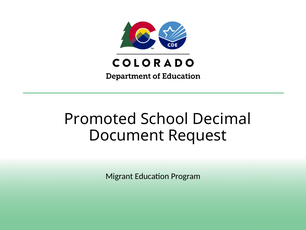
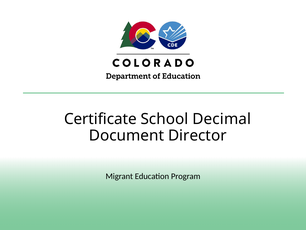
Promoted: Promoted -> Certificate (100, 119)
Request: Request -> Director (197, 135)
